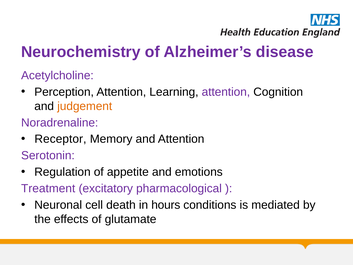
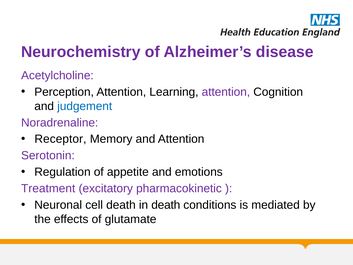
judgement colour: orange -> blue (85, 106)
pharmacological: pharmacological -> pharmacokinetic (179, 188)
in hours: hours -> death (166, 205)
